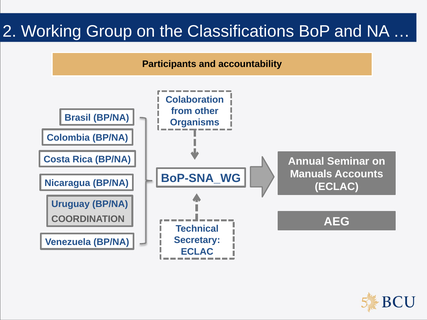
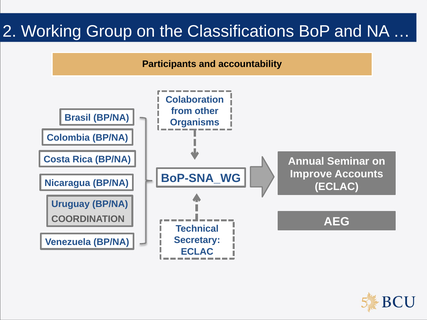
Manuals: Manuals -> Improve (311, 174)
